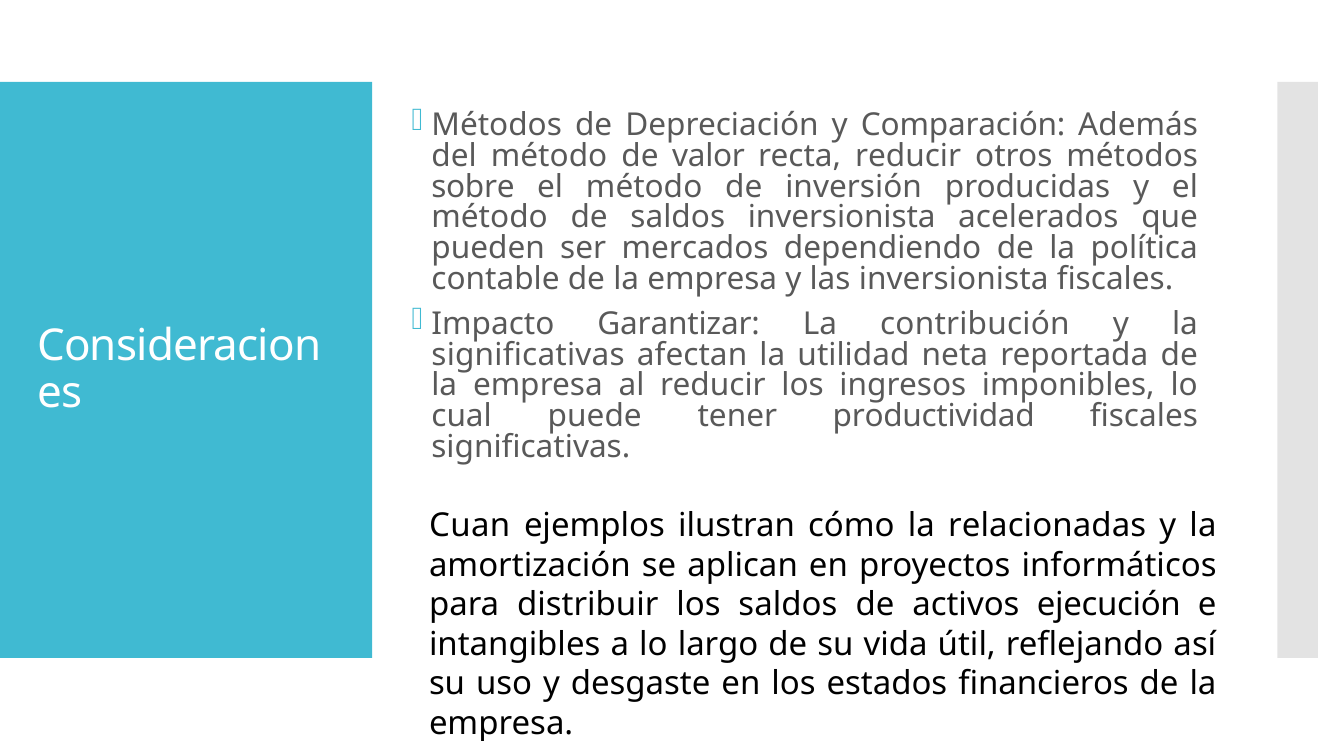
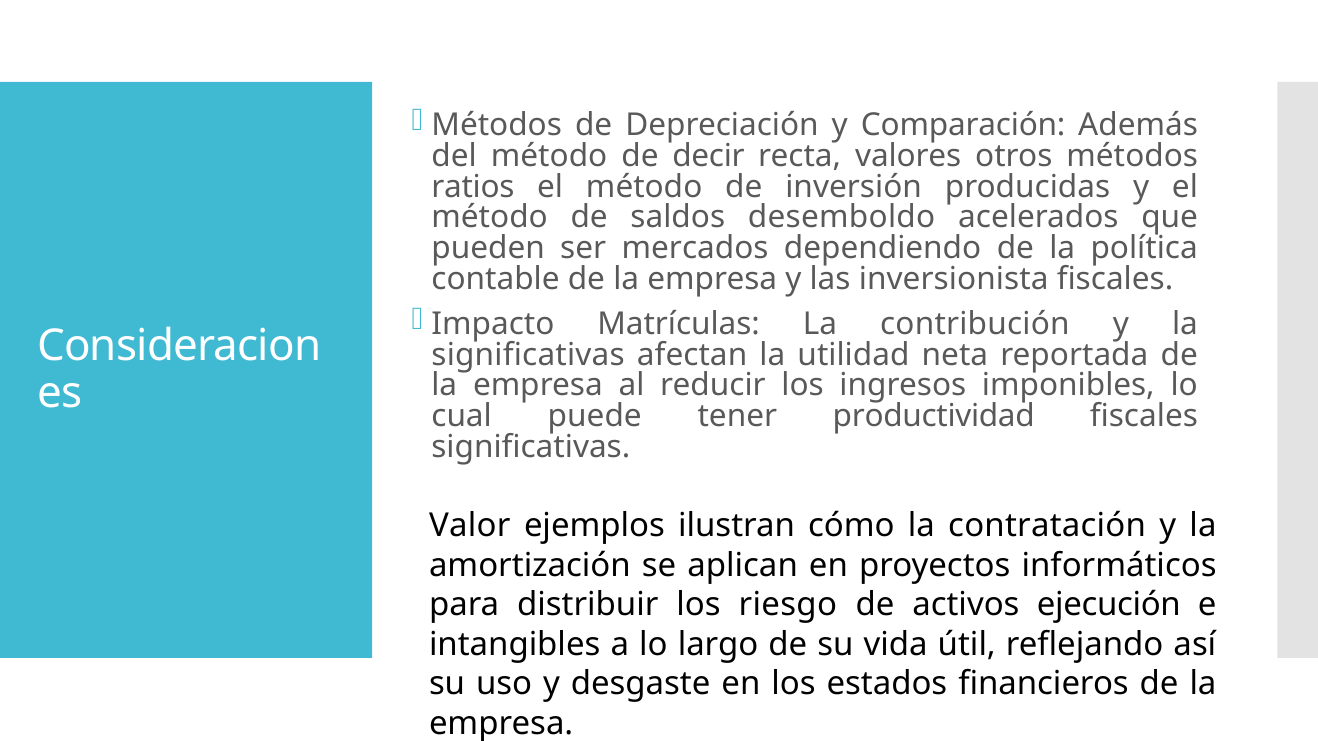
valor: valor -> decir (709, 156)
recta reducir: reducir -> valores (908, 156)
sobre: sobre -> ratios (473, 187)
saldos inversionista: inversionista -> desemboldo (842, 217)
Garantizar: Garantizar -> Matrículas (679, 324)
Cuan: Cuan -> Valor (470, 526)
relacionadas: relacionadas -> contratación (1047, 526)
los saldos: saldos -> riesgo (788, 605)
